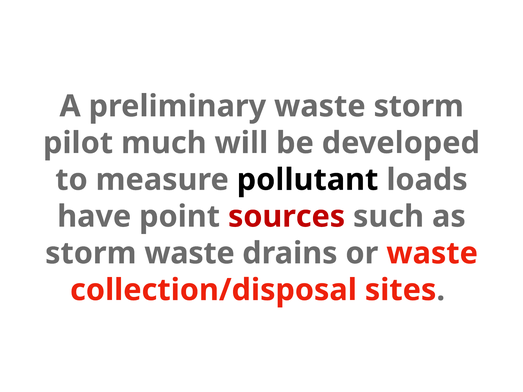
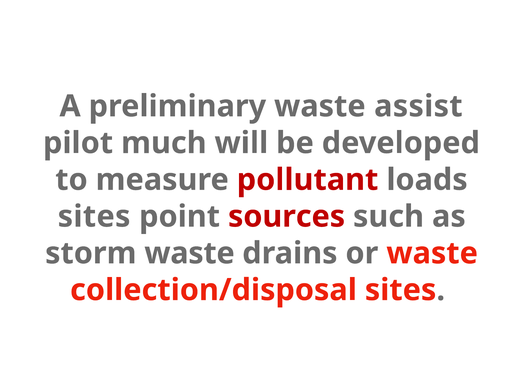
waste storm: storm -> assist (418, 106)
pollutant colour: black -> red (308, 180)
have: have -> sites (94, 217)
